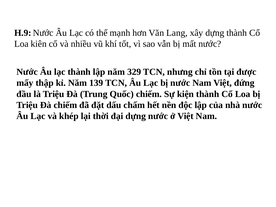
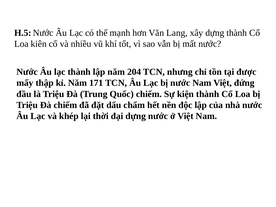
H.9: H.9 -> H.5 (23, 33)
329: 329 -> 204 (134, 72)
139: 139 -> 171 (96, 83)
